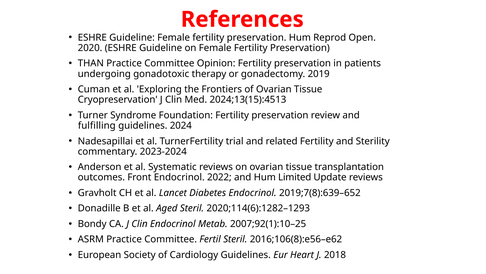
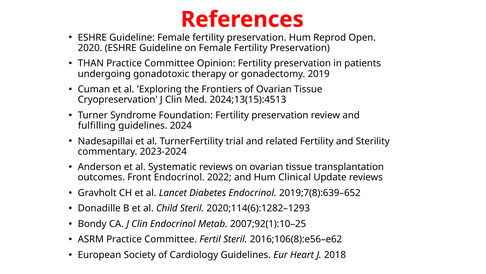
Limited: Limited -> Clinical (295, 177)
Aged: Aged -> Child (167, 208)
